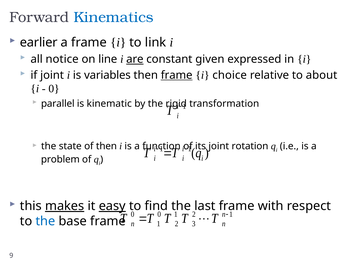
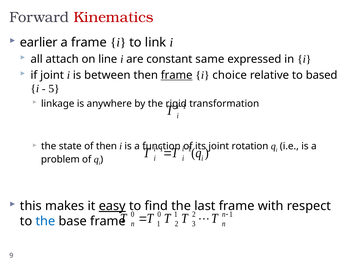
Kinematics colour: blue -> red (114, 17)
notice: notice -> attach (62, 59)
are underline: present -> none (135, 59)
given: given -> same (210, 59)
variables: variables -> between (107, 75)
about: about -> based (322, 75)
0: 0 -> 5 (54, 89)
parallel: parallel -> linkage (58, 104)
kinematic: kinematic -> anywhere (109, 104)
makes underline: present -> none (65, 207)
